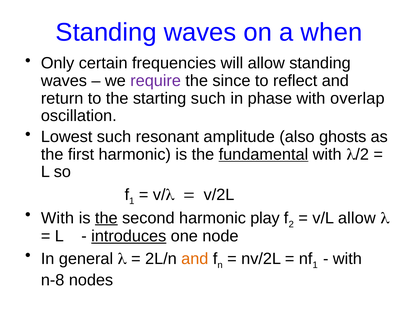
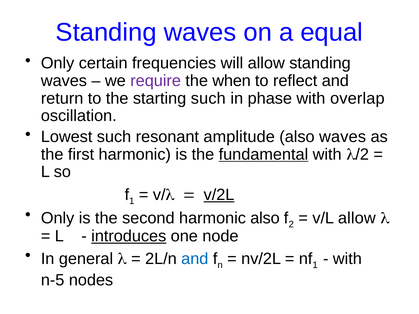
when: when -> equal (332, 33)
since: since -> when (232, 81)
also ghosts: ghosts -> waves (343, 137)
v/2L underline: none -> present (219, 195)
With: With -> Only (58, 218)
the underline: present -> none (106, 218)
harmonic play: play -> also (265, 218)
and colour: orange -> blue (195, 259)
n-8: n-8 -> n-5 (53, 280)
